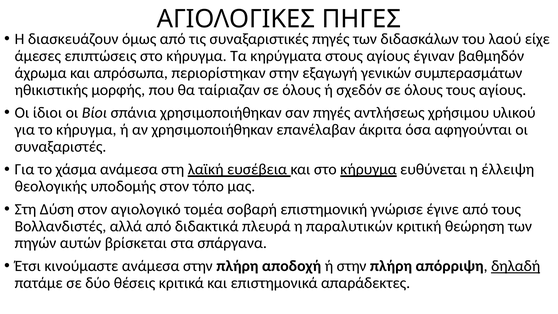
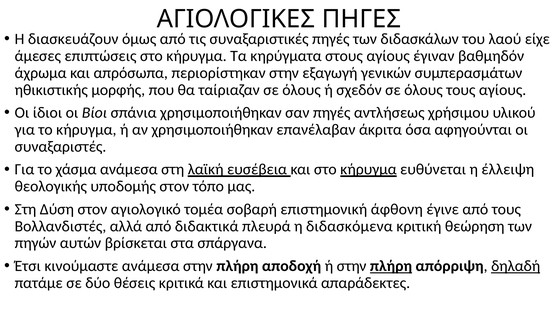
γνώρισε: γνώρισε -> άφθονη (397, 209)
παραλυτικών: παραλυτικών -> διδασκόμενα (349, 226)
πλήρη underline: none -> present (391, 266)
